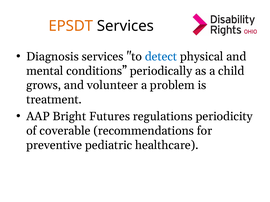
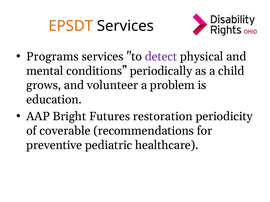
Diagnosis: Diagnosis -> Programs (53, 57)
detect colour: blue -> purple (161, 57)
treatment: treatment -> education (54, 100)
regulations: regulations -> restoration (163, 117)
